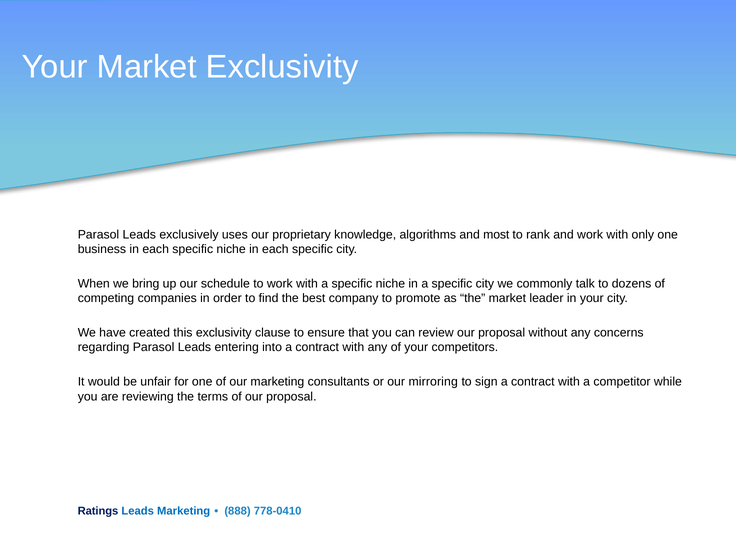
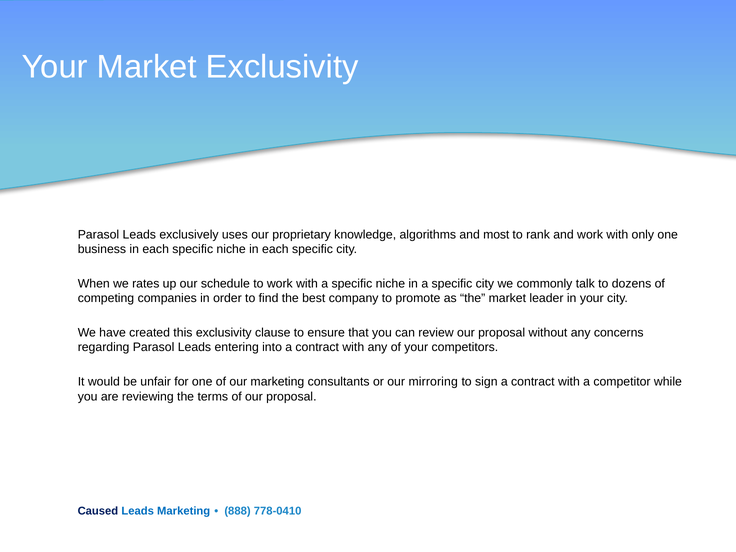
bring: bring -> rates (146, 284)
Ratings: Ratings -> Caused (98, 511)
